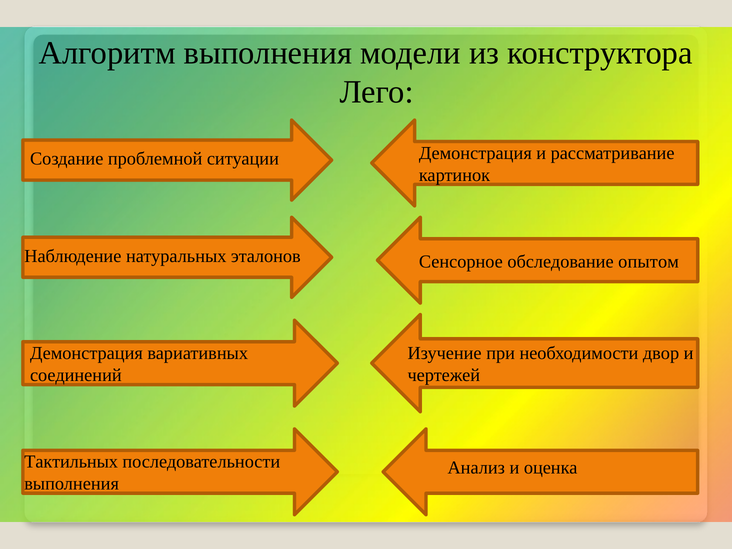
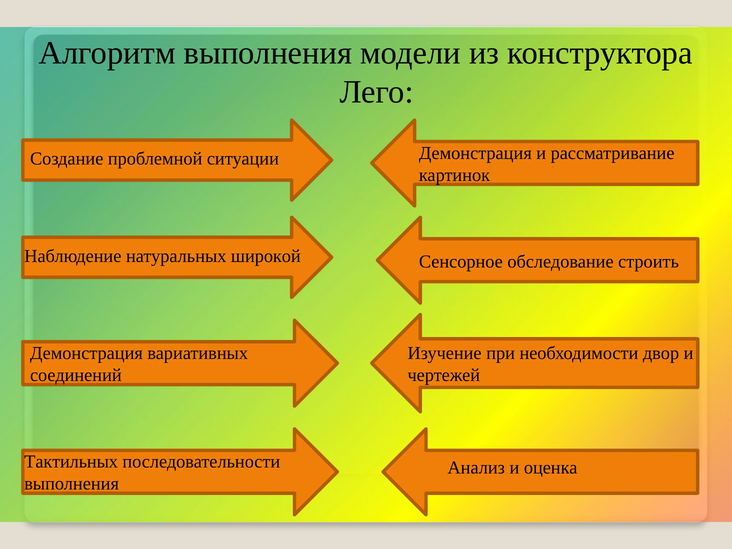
эталонов: эталонов -> широкой (266, 256)
опытом: опытом -> строить (649, 262)
